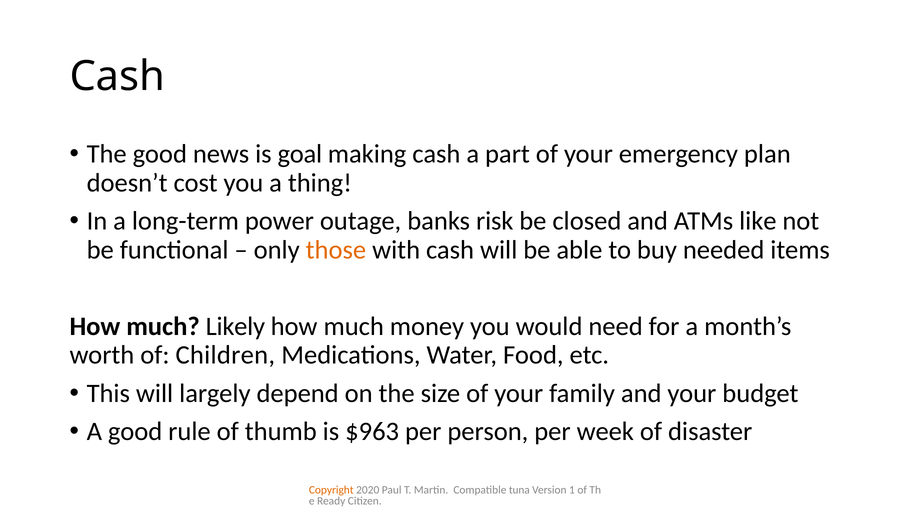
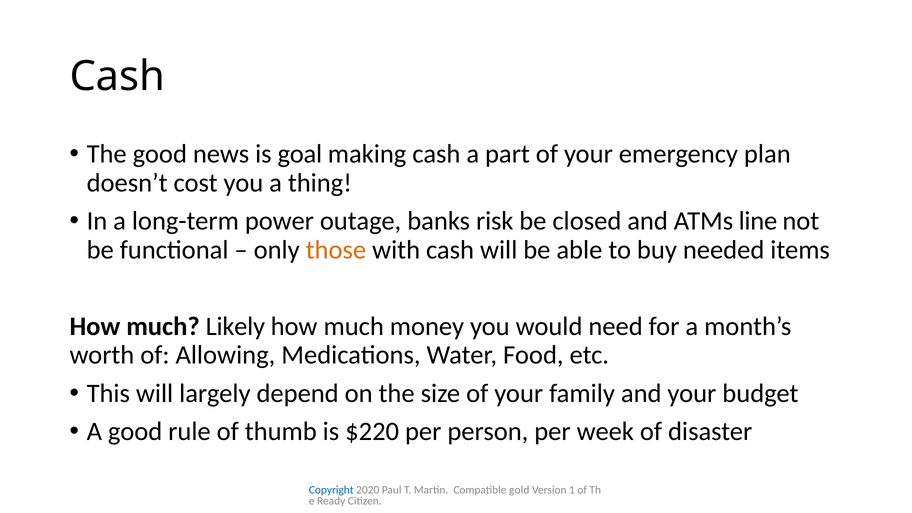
like: like -> line (758, 221)
Children: Children -> Allowing (225, 355)
$963: $963 -> $220 (372, 432)
Copyright colour: orange -> blue (331, 490)
tuna: tuna -> gold (519, 490)
